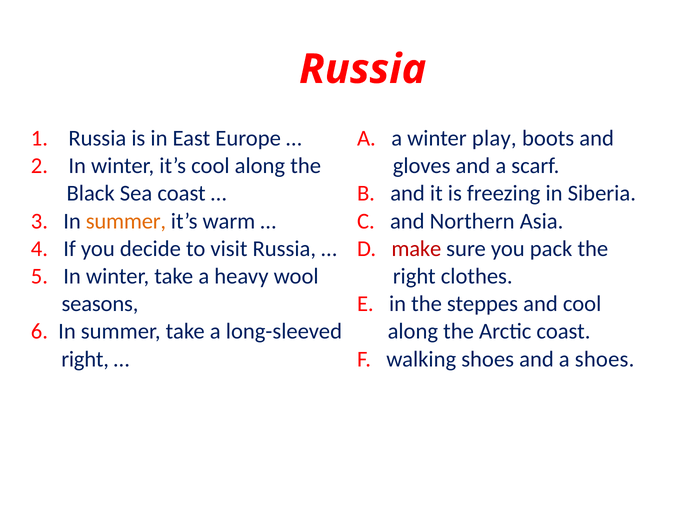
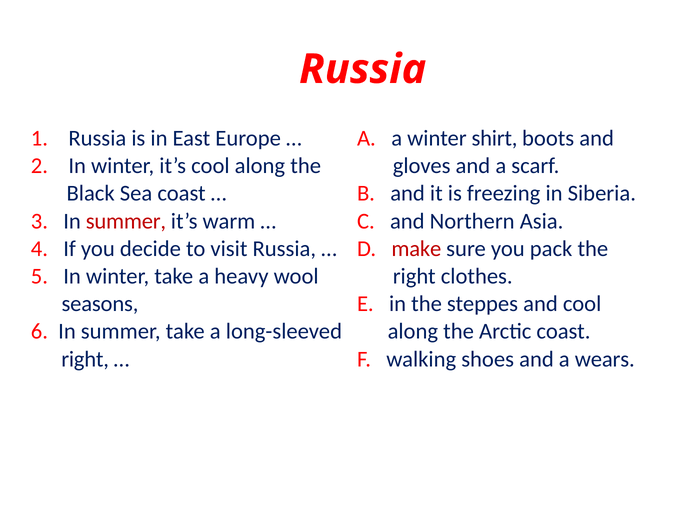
play: play -> shirt (494, 138)
summer colour: orange -> red (126, 221)
a shoes: shoes -> wears (605, 359)
